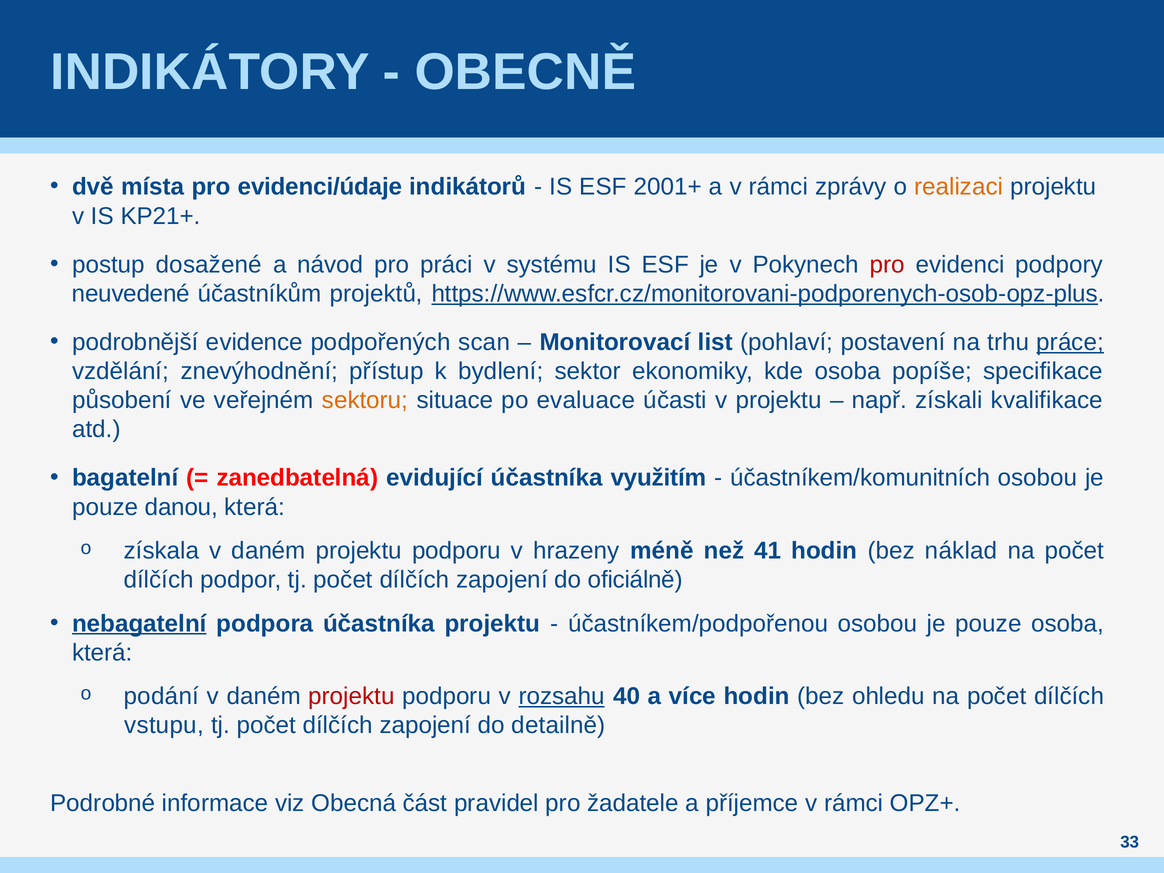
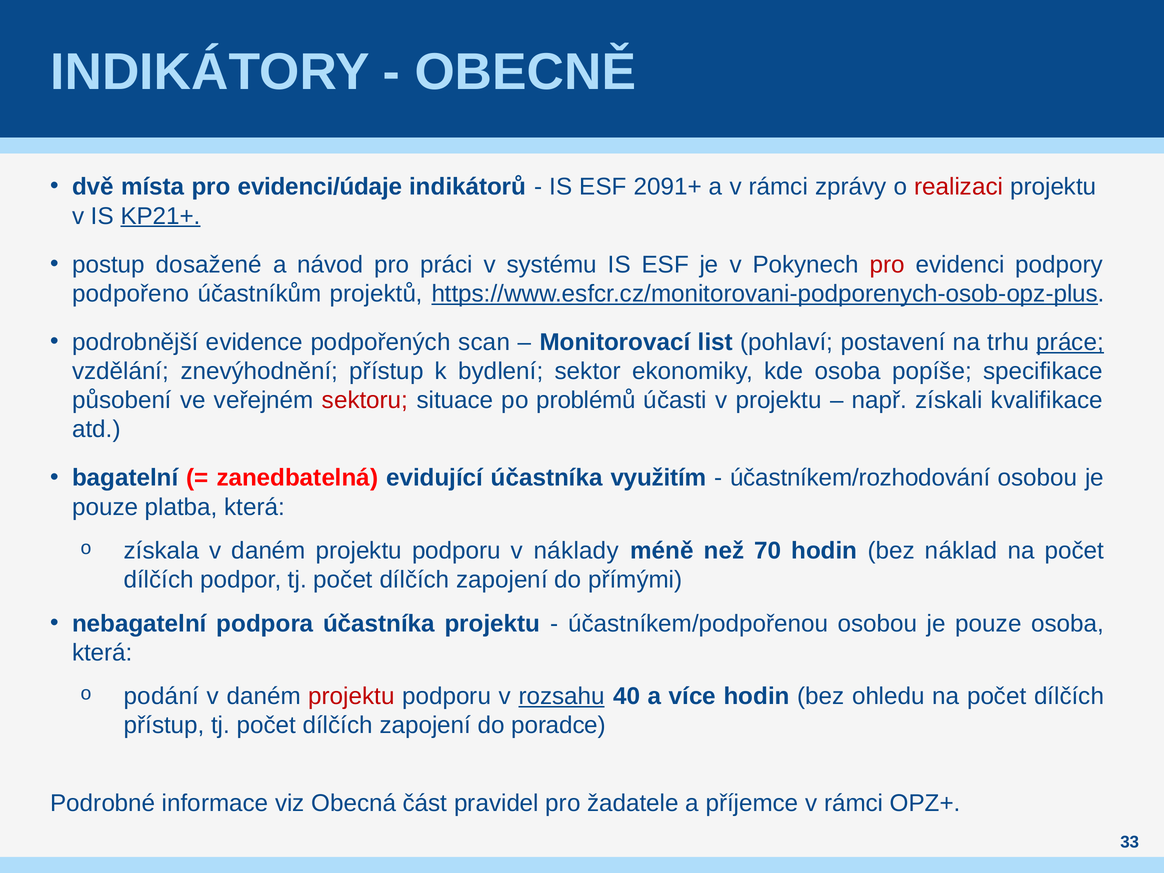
2001+: 2001+ -> 2091+ (668, 187)
realizaci colour: orange -> red (959, 187)
KP21+ underline: none -> present (161, 216)
neuvedené: neuvedené -> podpořeno (131, 294)
sektoru colour: orange -> red (365, 400)
evaluace: evaluace -> problémů (586, 400)
účastníkem/komunitních: účastníkem/komunitních -> účastníkem/rozhodování (860, 478)
danou: danou -> platba (181, 507)
hrazeny: hrazeny -> náklady (576, 551)
41: 41 -> 70 (768, 551)
oficiálně: oficiálně -> přímými (635, 580)
nebagatelní underline: present -> none (139, 624)
vstupu: vstupu -> přístup (164, 725)
detailně: detailně -> poradce (559, 725)
